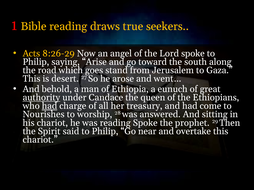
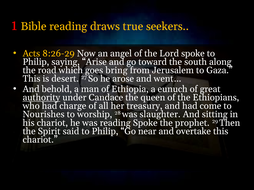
stand: stand -> bring (116, 70)
had underline: present -> none (50, 106)
answered: answered -> slaughter (160, 115)
